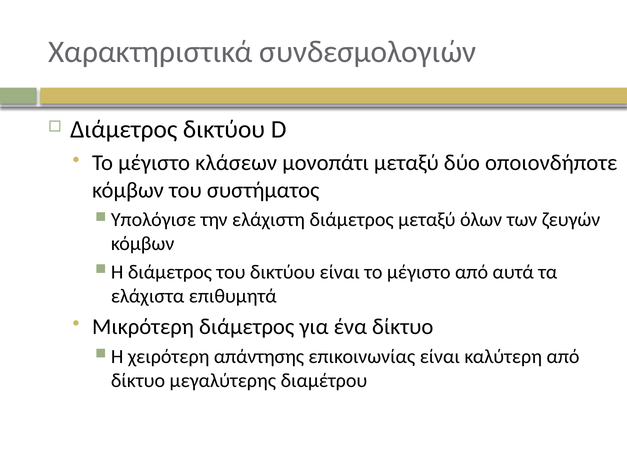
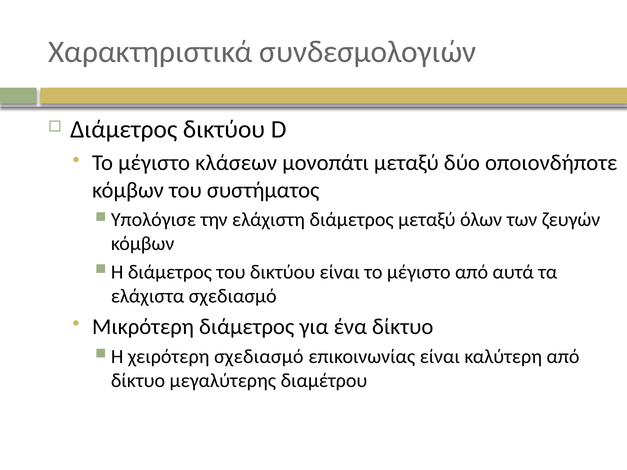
ελάχιστα επιθυμητά: επιθυμητά -> σχεδιασμό (233, 296)
χειρότερη απάντησης: απάντησης -> σχεδιασμό (259, 357)
